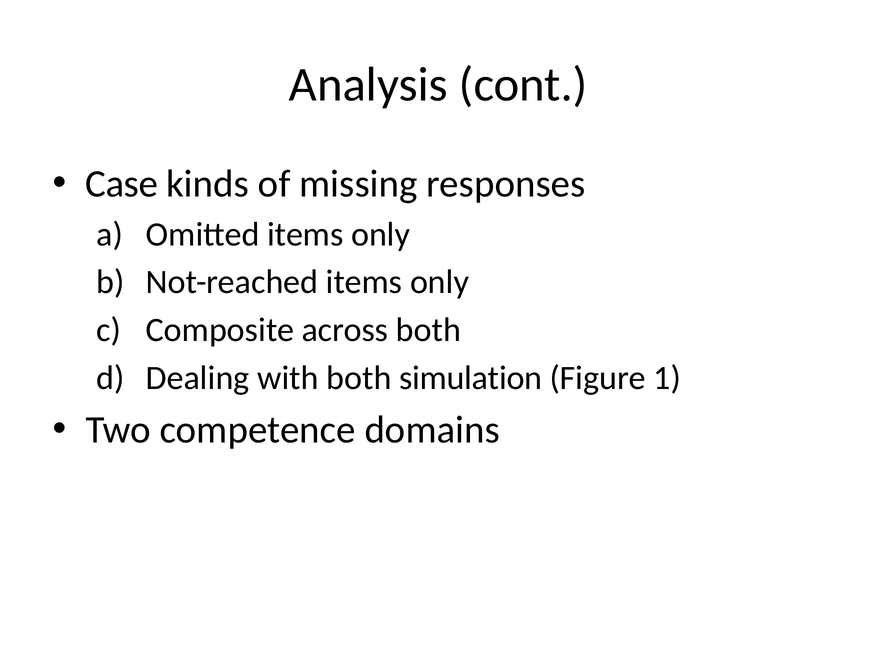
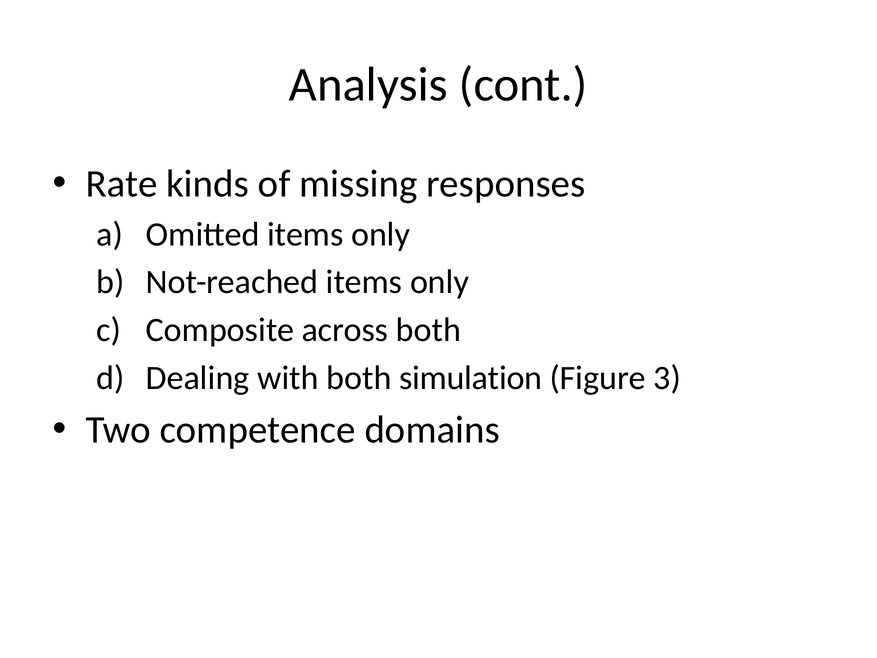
Case: Case -> Rate (122, 184)
1: 1 -> 3 (667, 378)
